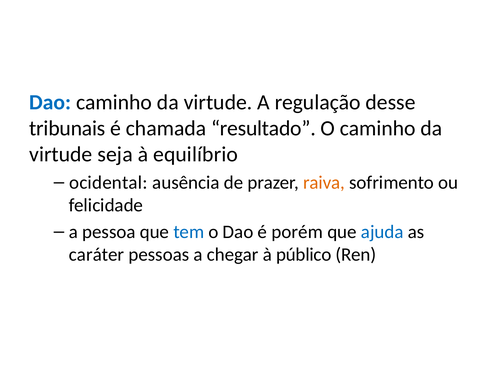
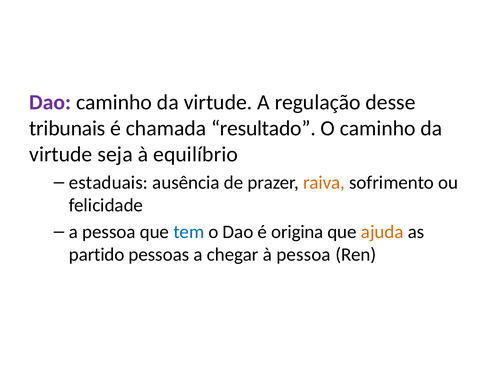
Dao colour: blue -> purple (50, 102)
ocidental: ocidental -> estaduais (108, 182)
porém: porém -> origina (297, 232)
ajuda colour: blue -> orange (382, 232)
caráter: caráter -> partido (97, 255)
à público: público -> pessoa (304, 255)
